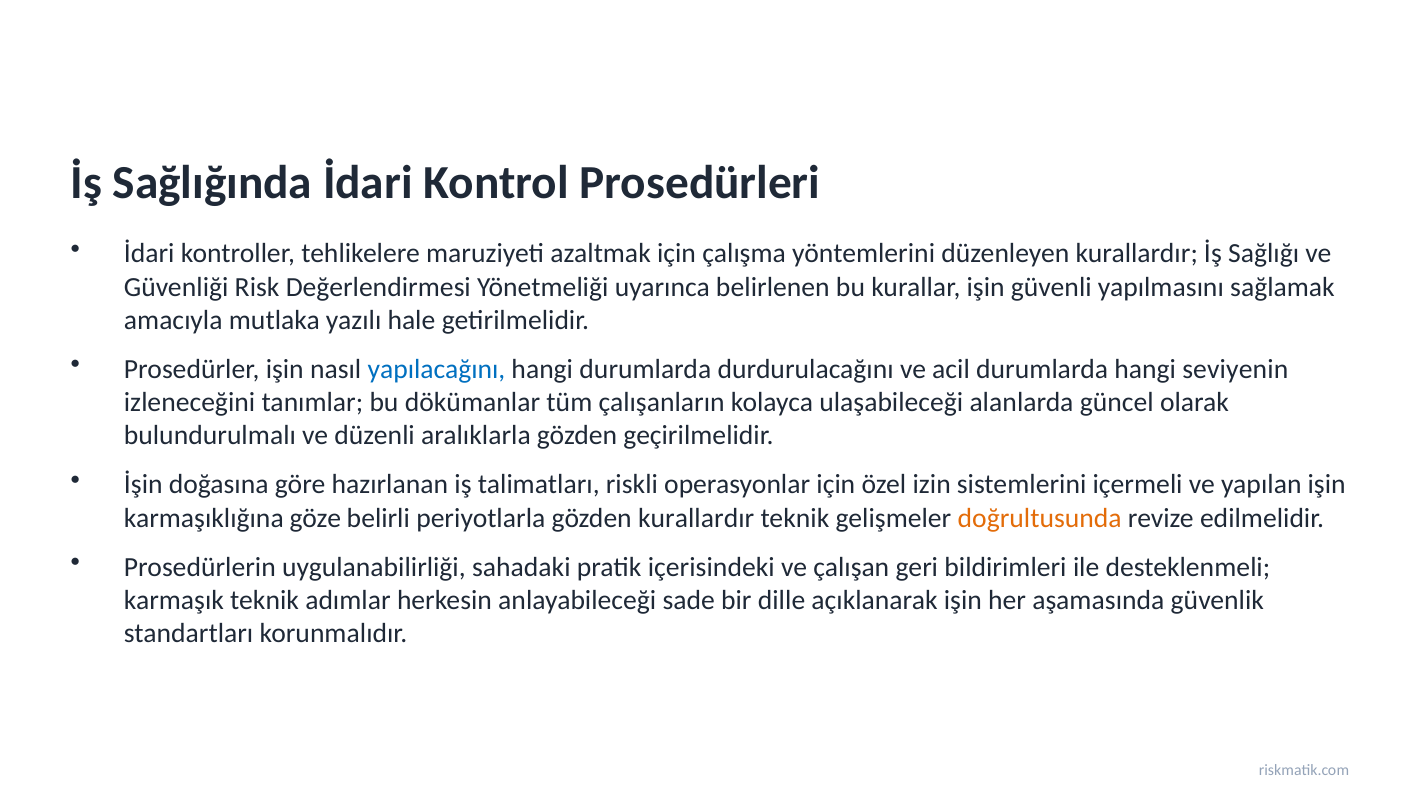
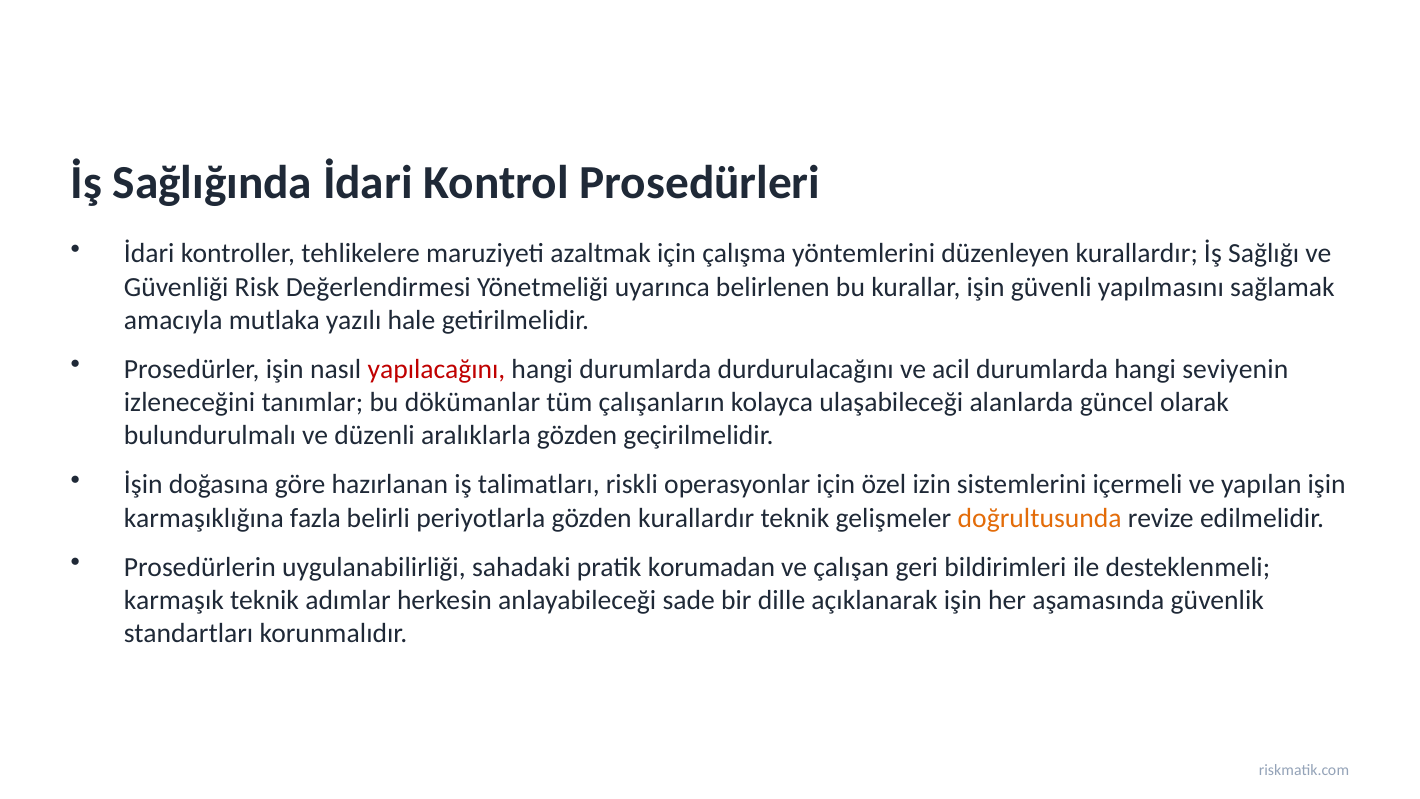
yapılacağını colour: blue -> red (437, 369)
göze: göze -> fazla (315, 518)
içerisindeki: içerisindeki -> korumadan (711, 567)
